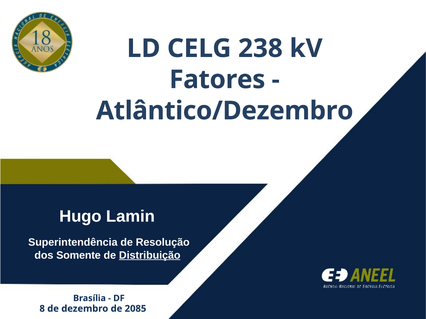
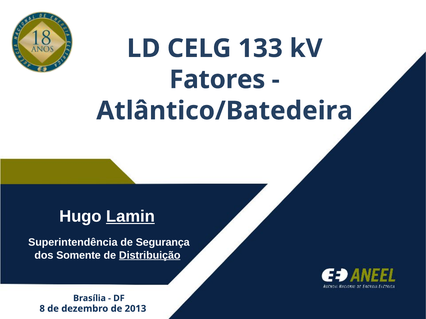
238: 238 -> 133 (260, 48)
Atlântico/Dezembro: Atlântico/Dezembro -> Atlântico/Batedeira (225, 111)
Lamin underline: none -> present (130, 217)
Resolução: Resolução -> Segurança (163, 243)
2085: 2085 -> 2013 (135, 309)
